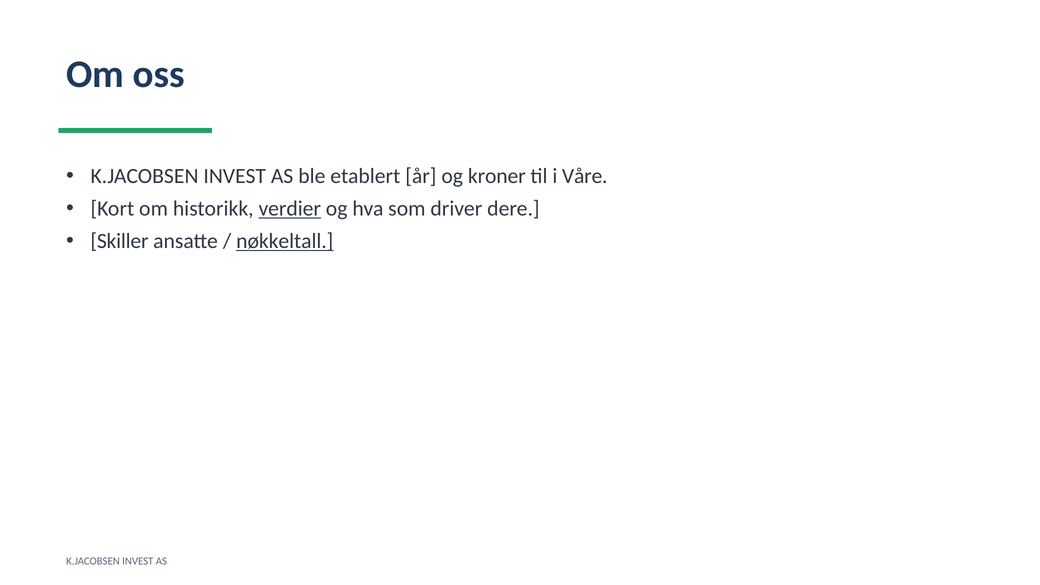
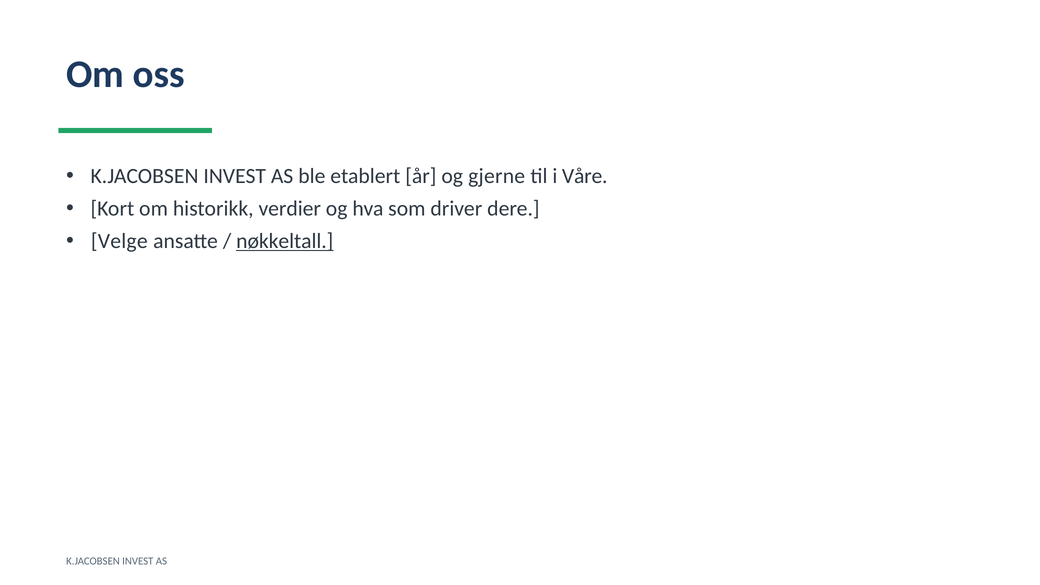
kroner: kroner -> gjerne (497, 176)
verdier underline: present -> none (290, 209)
Skiller: Skiller -> Velge (119, 241)
